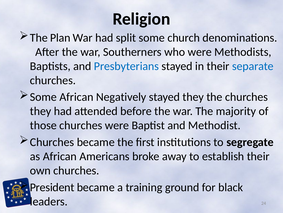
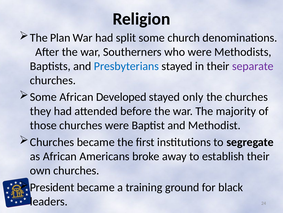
separate colour: blue -> purple (253, 66)
Negatively: Negatively -> Developed (121, 97)
stayed they: they -> only (193, 97)
